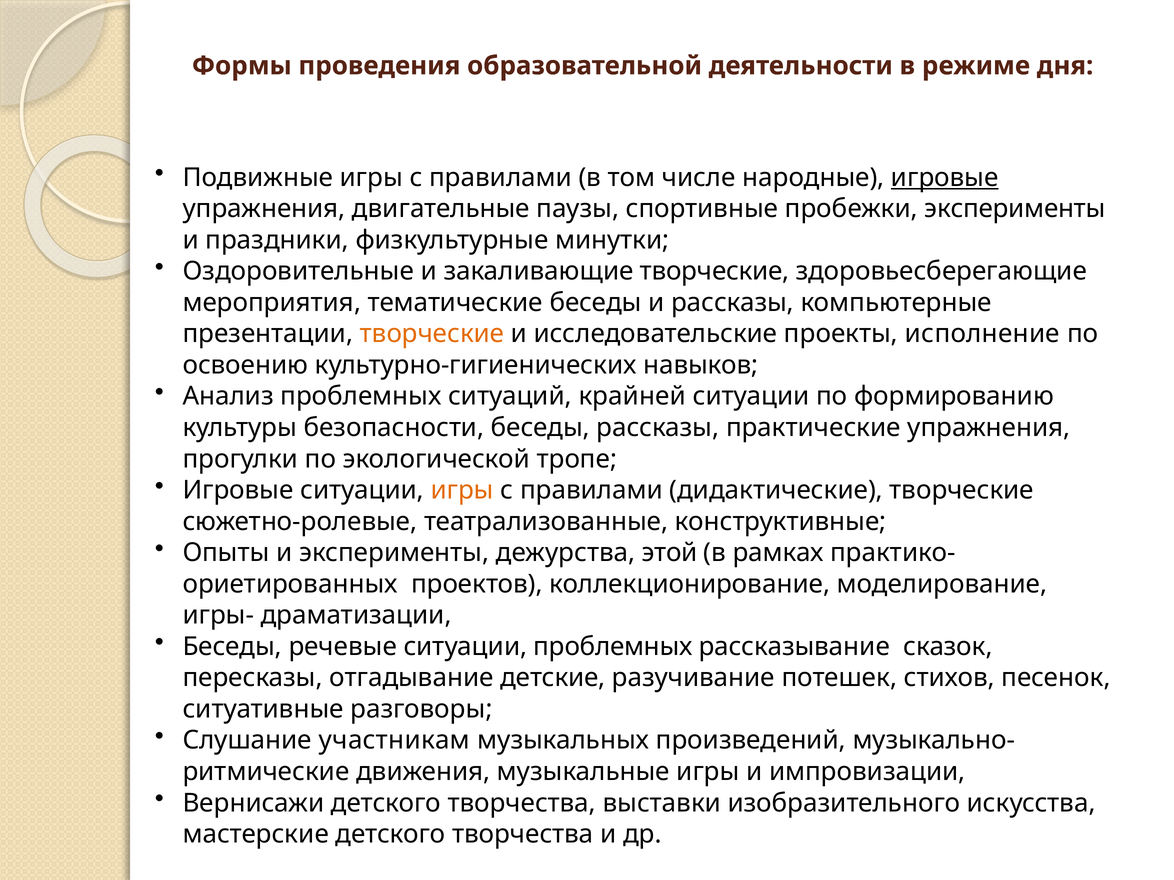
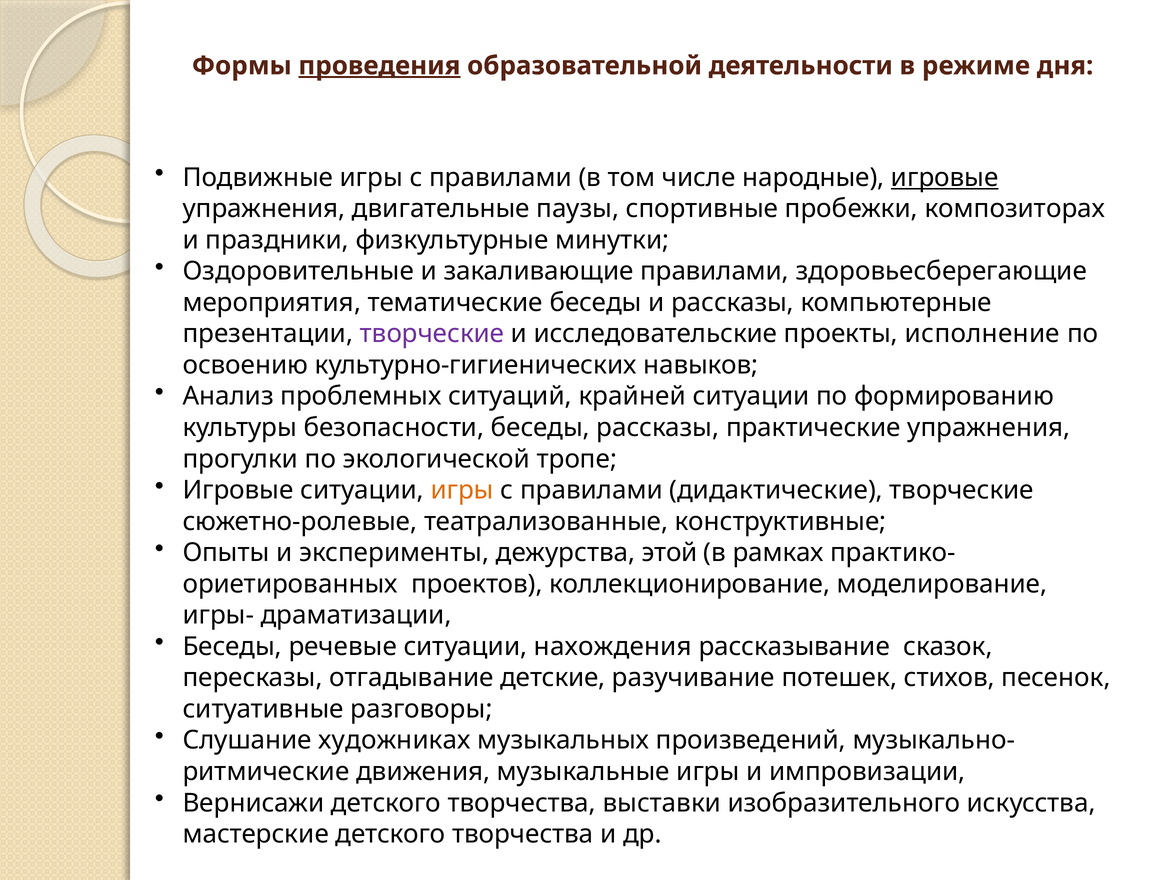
проведения underline: none -> present (379, 66)
пробежки эксперименты: эксперименты -> композиторах (1015, 209)
закаливающие творческие: творческие -> правилами (714, 271)
творческие colour: orange -> purple (432, 334)
ситуации проблемных: проблемных -> нахождения (613, 647)
участникам: участникам -> художниках (395, 741)
